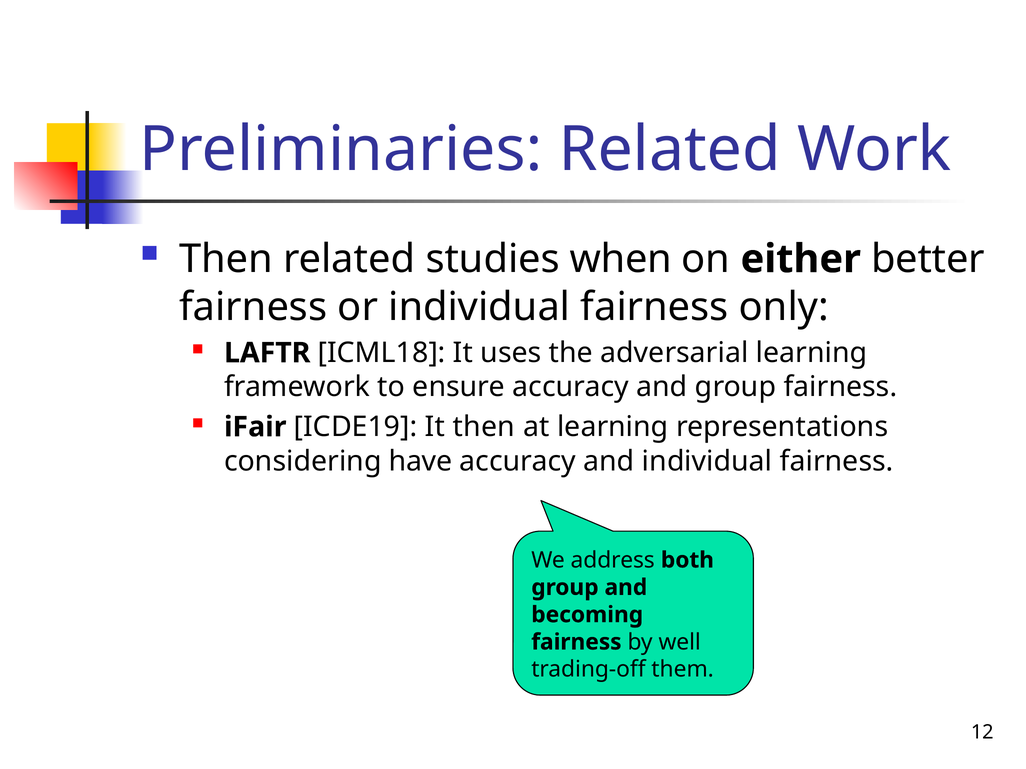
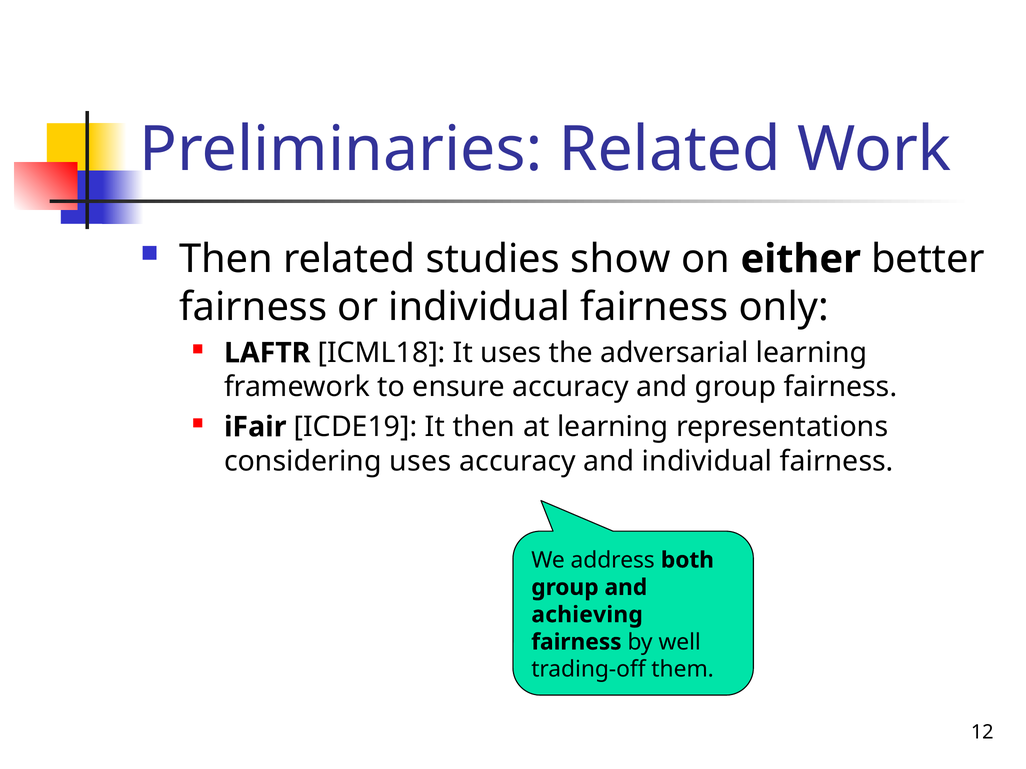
when: when -> show (620, 259)
considering have: have -> uses (420, 461)
becoming: becoming -> achieving (587, 615)
